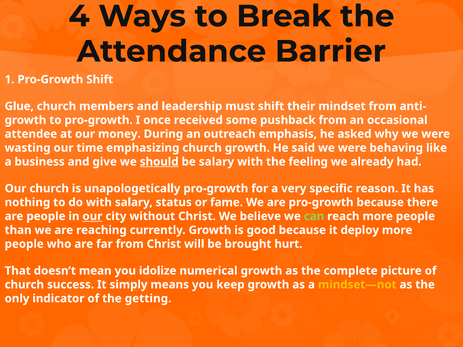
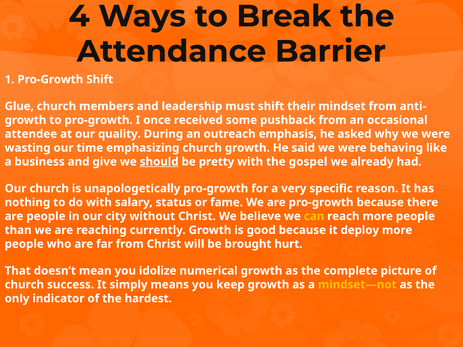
money: money -> quality (119, 134)
be salary: salary -> pretty (217, 162)
feeling: feeling -> gospel (308, 162)
our underline: present -> none (92, 216)
can colour: light green -> yellow (314, 216)
getting: getting -> hardest (148, 299)
